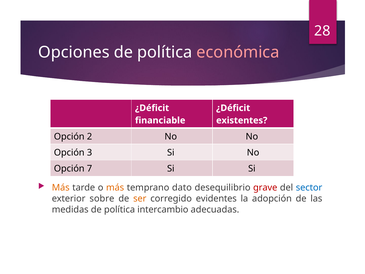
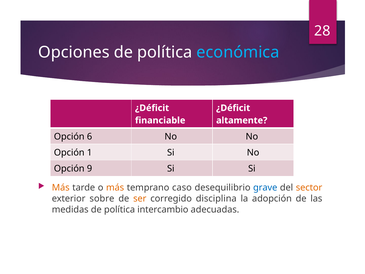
económica colour: pink -> light blue (238, 52)
existentes: existentes -> altamente (242, 120)
2: 2 -> 6 (89, 136)
3: 3 -> 1 (89, 152)
7: 7 -> 9 (89, 169)
dato: dato -> caso (182, 187)
grave colour: red -> blue (265, 187)
sector colour: blue -> orange (309, 187)
evidentes: evidentes -> disciplina (216, 198)
